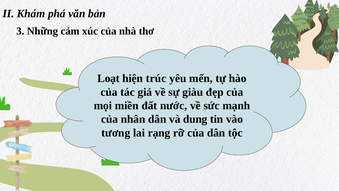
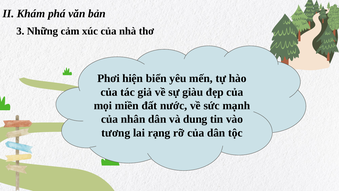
Loạt: Loạt -> Phơi (109, 78)
trúc: trúc -> biển (156, 78)
